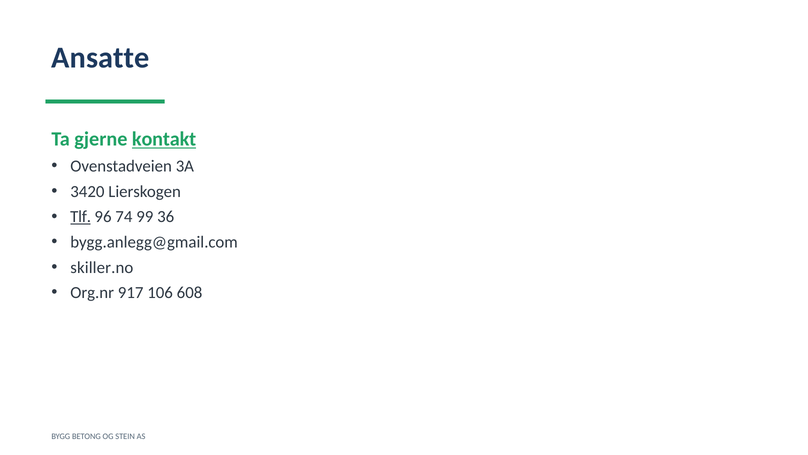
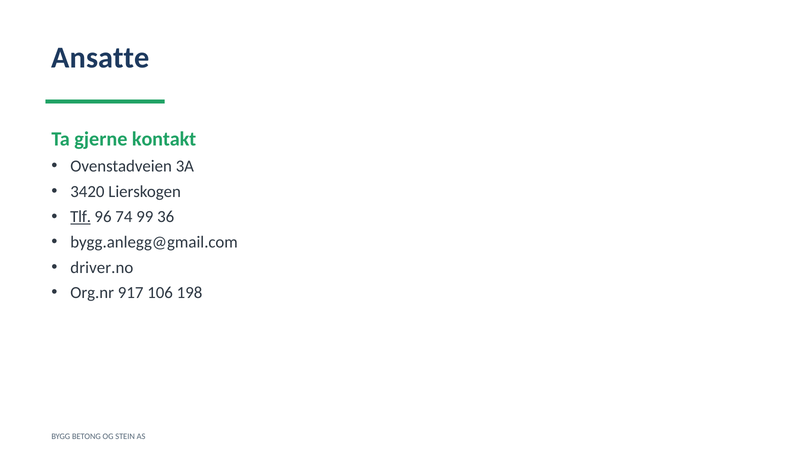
kontakt underline: present -> none (164, 139)
skiller.no: skiller.no -> driver.no (102, 267)
608: 608 -> 198 (190, 292)
